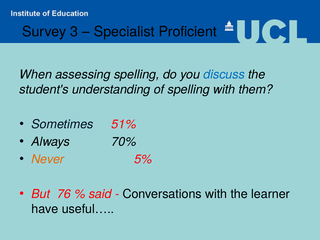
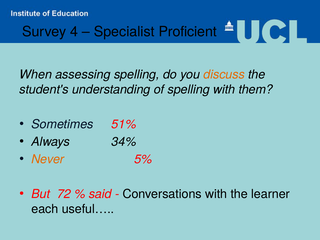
3: 3 -> 4 (74, 32)
discuss colour: blue -> orange (224, 74)
70%: 70% -> 34% (124, 142)
76: 76 -> 72 (64, 194)
have: have -> each (45, 209)
